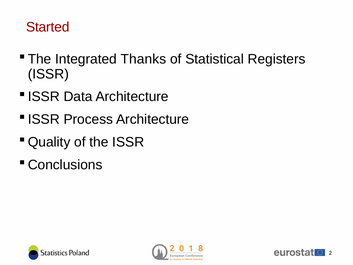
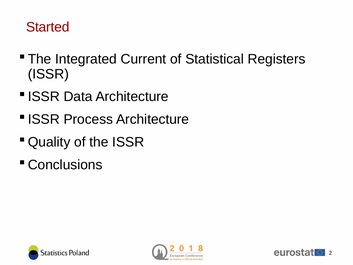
Thanks: Thanks -> Current (143, 59)
